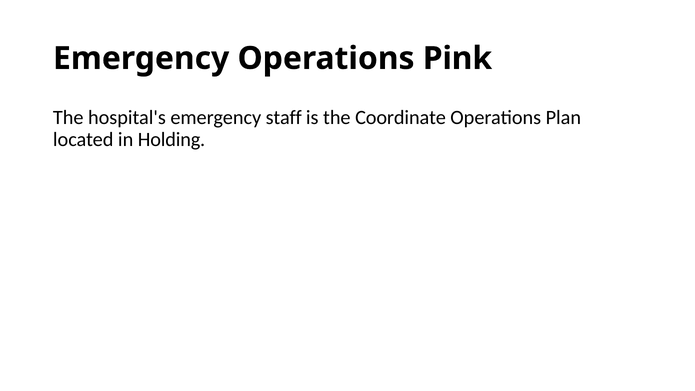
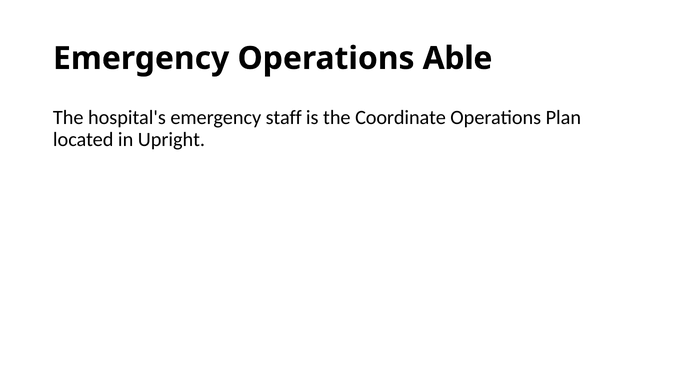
Pink: Pink -> Able (458, 58)
Holding: Holding -> Upright (171, 139)
